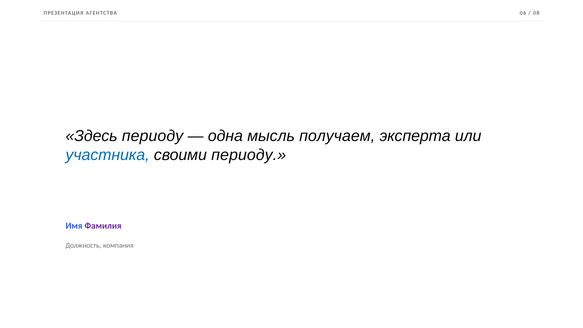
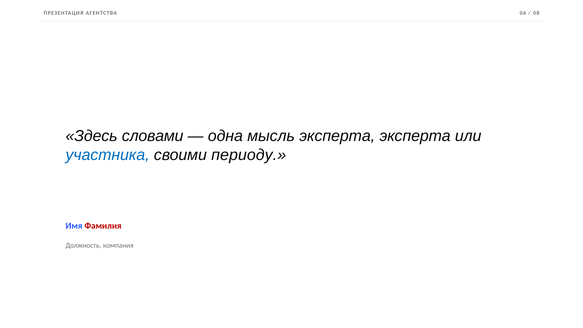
Здесь периоду: периоду -> словами (153, 136)
мысль получаем: получаем -> эксперта (337, 136)
Фамилия colour: purple -> red (103, 226)
